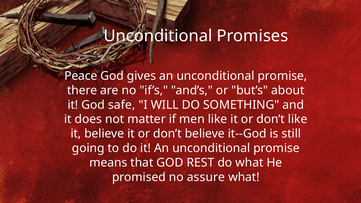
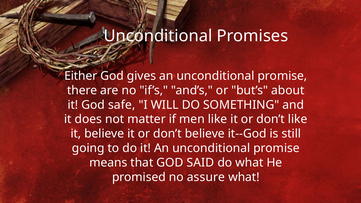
Peace: Peace -> Either (81, 76)
REST: REST -> SAID (200, 163)
